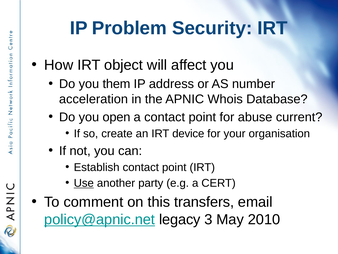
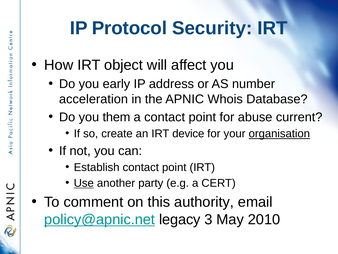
Problem: Problem -> Protocol (129, 28)
them: them -> early (116, 84)
open: open -> them (116, 117)
organisation underline: none -> present (279, 133)
transfers: transfers -> authority (204, 202)
